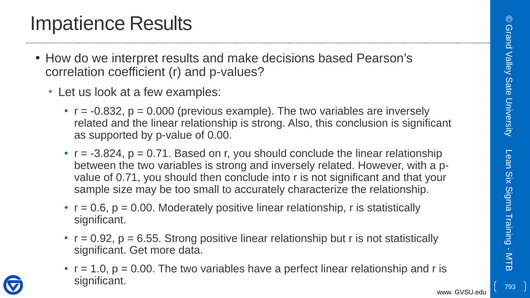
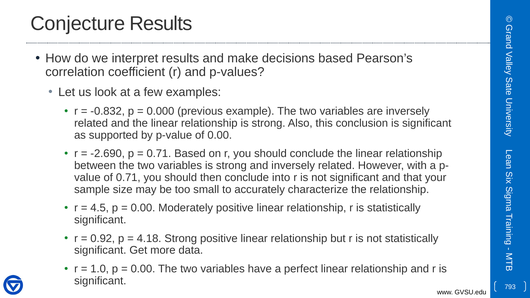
Impatience: Impatience -> Conjecture (78, 24)
-3.824: -3.824 -> -2.690 (108, 154)
0.6: 0.6 -> 4.5 (100, 208)
6.55: 6.55 -> 4.18 (149, 239)
